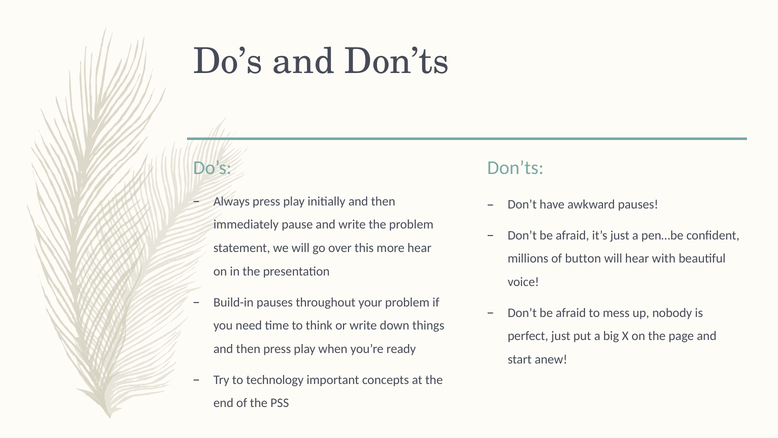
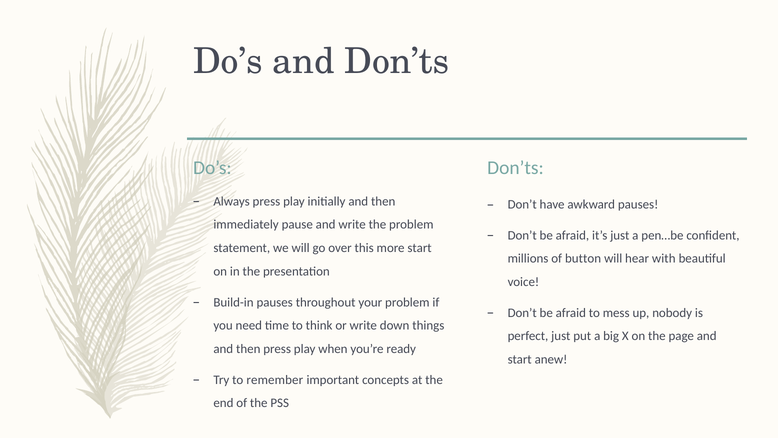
more hear: hear -> start (420, 248)
technology: technology -> remember (275, 379)
